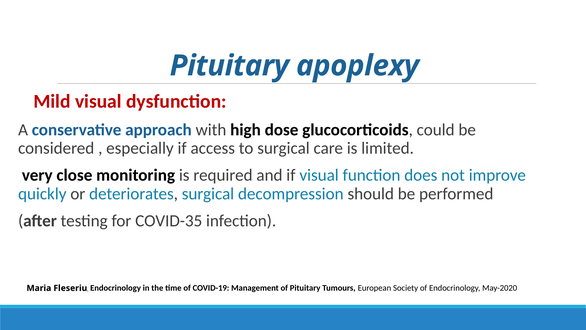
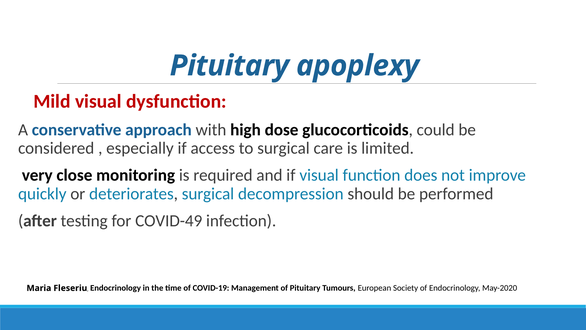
COVID-35: COVID-35 -> COVID-49 (169, 220)
